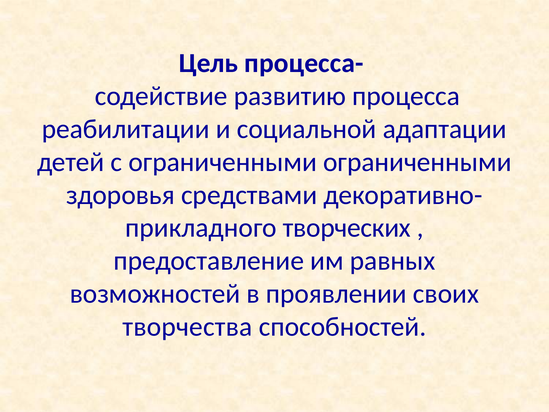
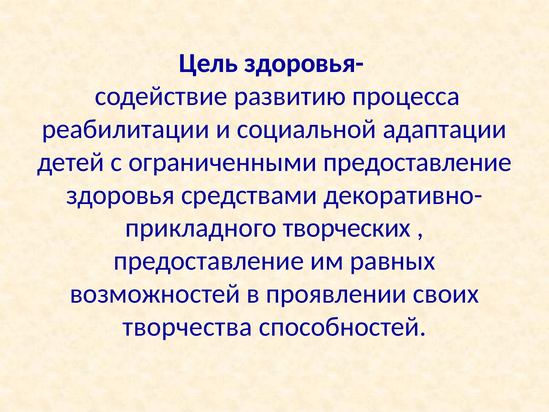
процесса-: процесса- -> здоровья- (304, 63)
ограниченными ограниченными: ограниченными -> предоставление (417, 162)
